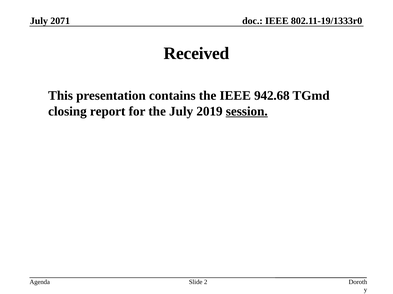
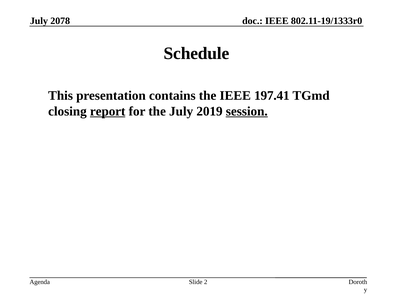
2071: 2071 -> 2078 (60, 21)
Received: Received -> Schedule (197, 54)
942.68: 942.68 -> 197.41 (272, 96)
report underline: none -> present (108, 112)
